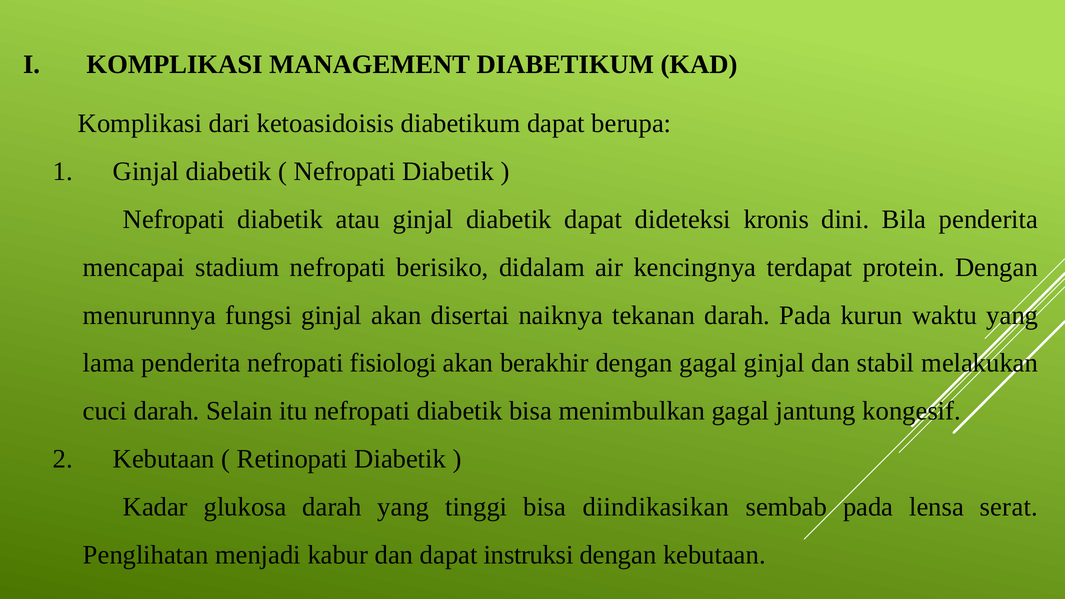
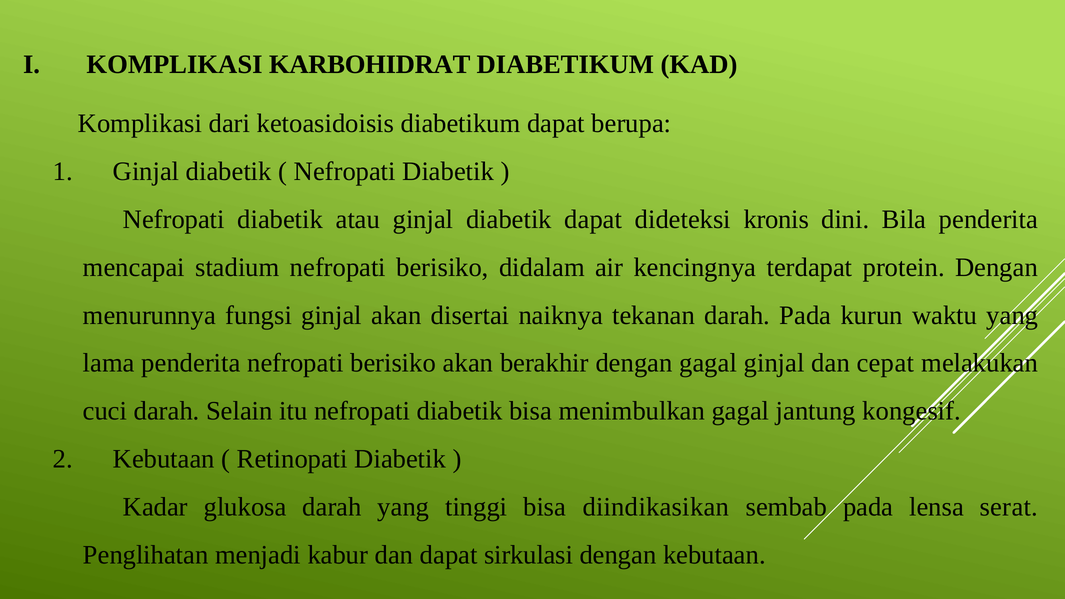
MANAGEMENT: MANAGEMENT -> KARBOHIDRAT (370, 65)
penderita nefropati fisiologi: fisiologi -> berisiko (393, 363)
stabil: stabil -> cepat (885, 363)
instruksi: instruksi -> sirkulasi (529, 555)
